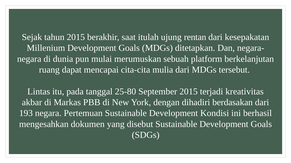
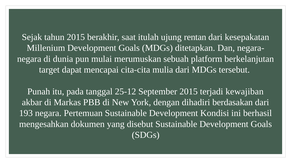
ruang: ruang -> target (49, 70)
Lintas: Lintas -> Punah (39, 92)
25-80: 25-80 -> 25-12 (125, 92)
kreativitas: kreativitas -> kewajiban (245, 92)
